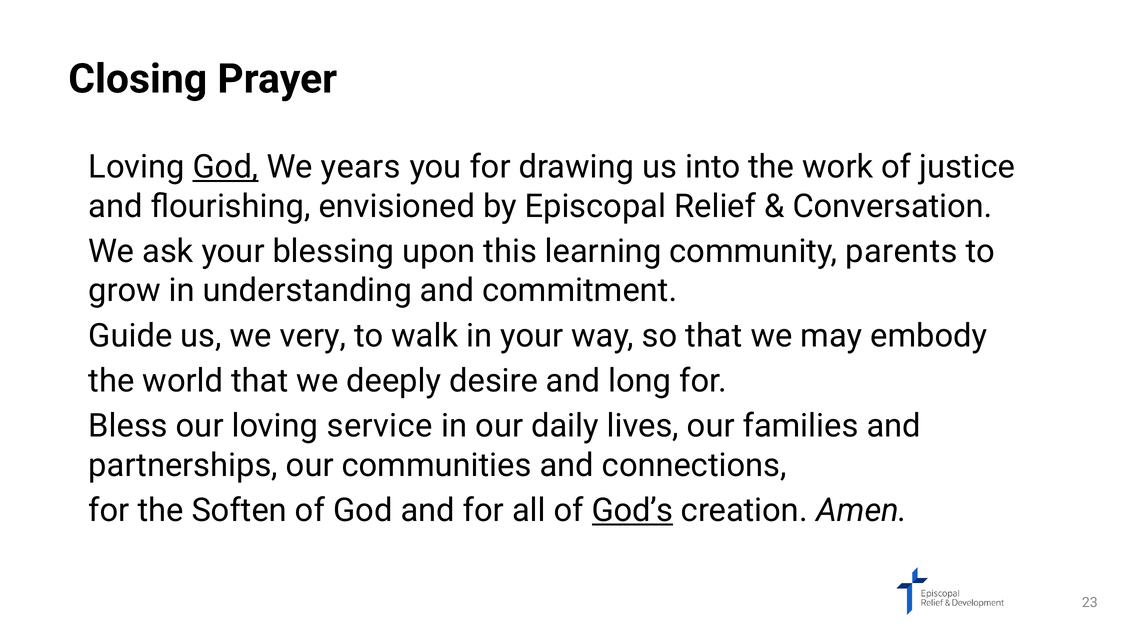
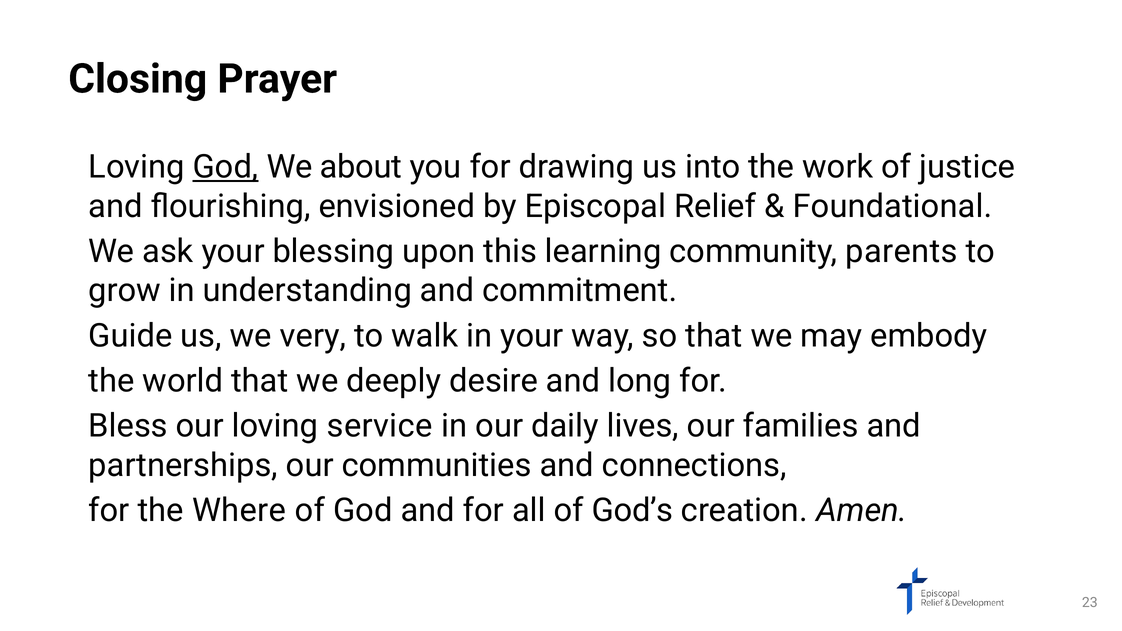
years: years -> about (361, 167)
Conversation: Conversation -> Foundational (892, 206)
Soften: Soften -> Where (239, 510)
God’s underline: present -> none (633, 510)
